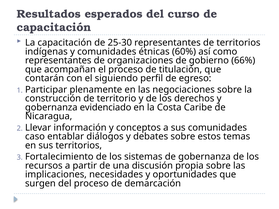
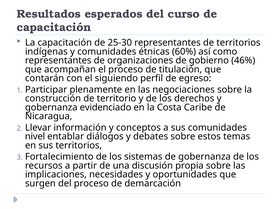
66%: 66% -> 46% (243, 61)
caso: caso -> nivel (35, 137)
